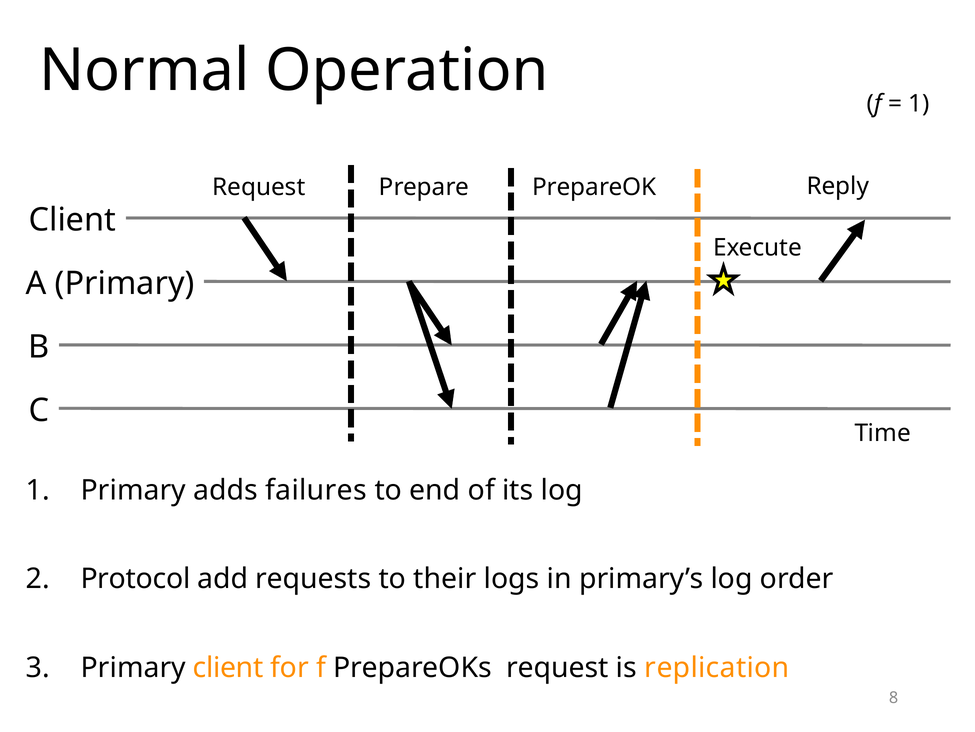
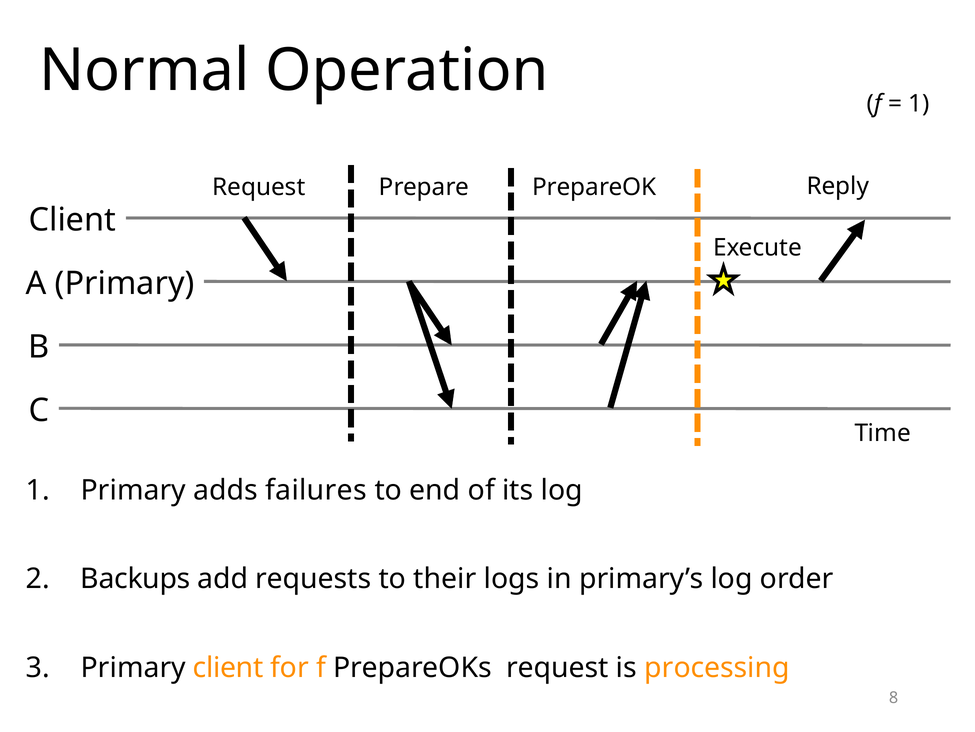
Protocol: Protocol -> Backups (135, 578)
replication: replication -> processing (717, 667)
